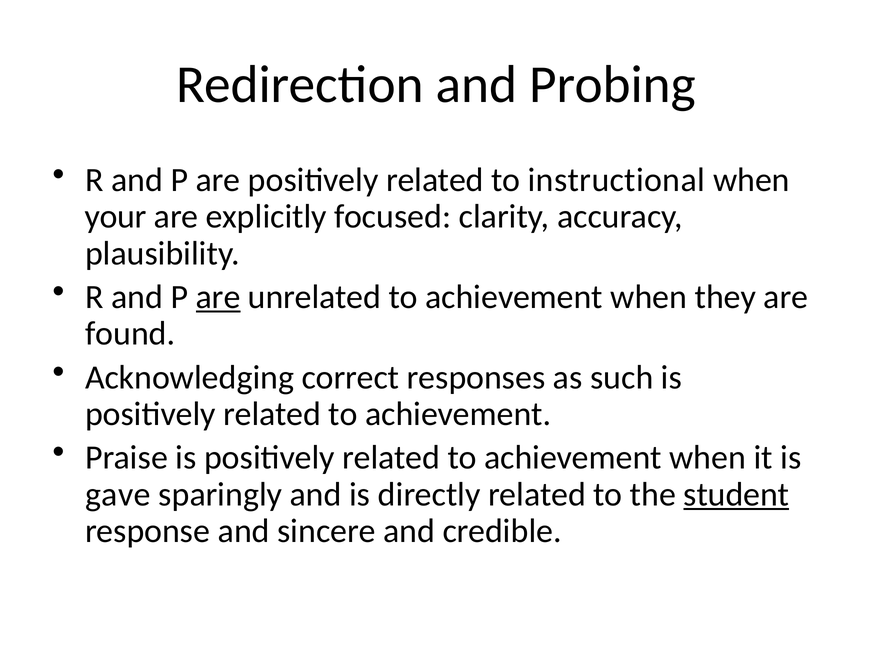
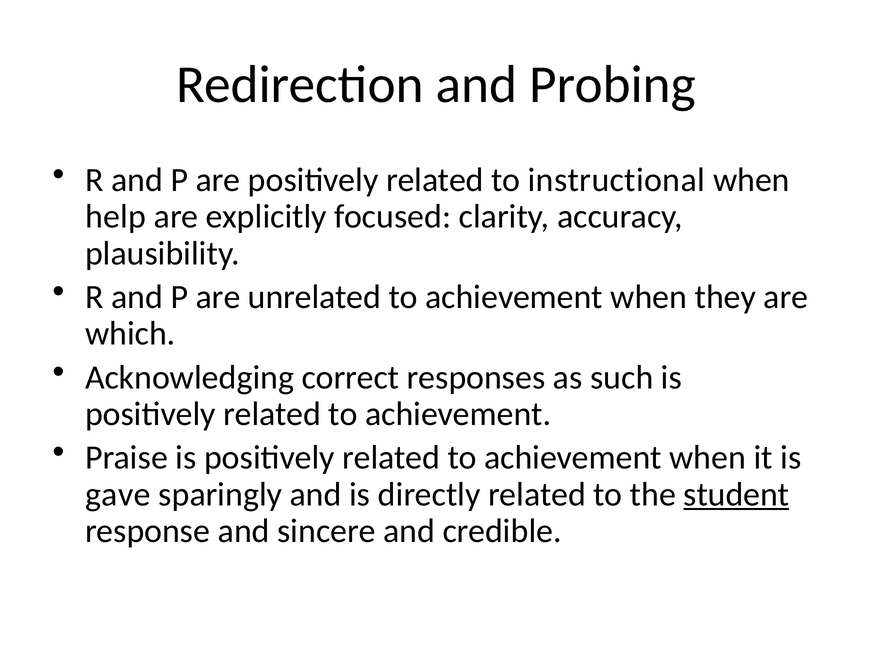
your: your -> help (116, 217)
are underline: present -> none (218, 297)
found: found -> which (130, 334)
